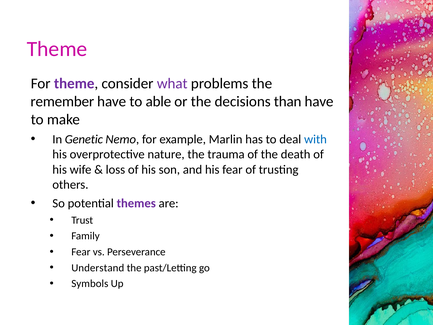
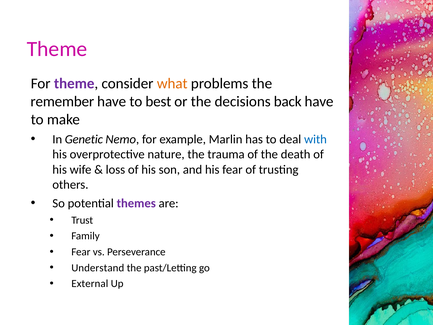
what colour: purple -> orange (172, 83)
able: able -> best (158, 101)
than: than -> back (288, 101)
Symbols: Symbols -> External (90, 284)
